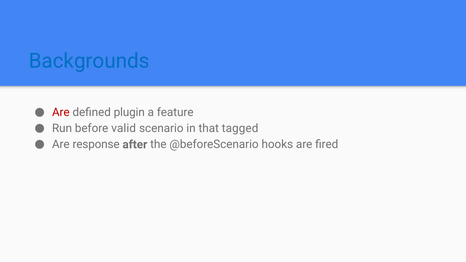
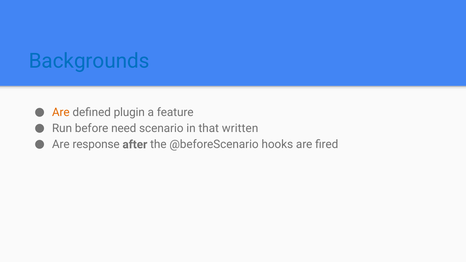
Are colour: red -> orange (61, 112)
valid: valid -> need (124, 128)
tagged: tagged -> written (240, 128)
